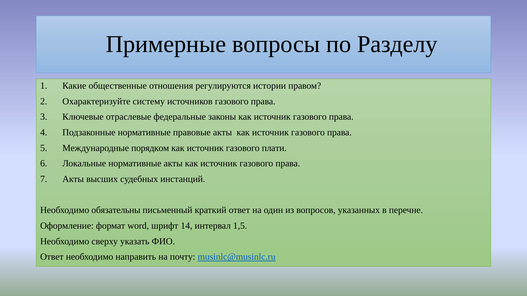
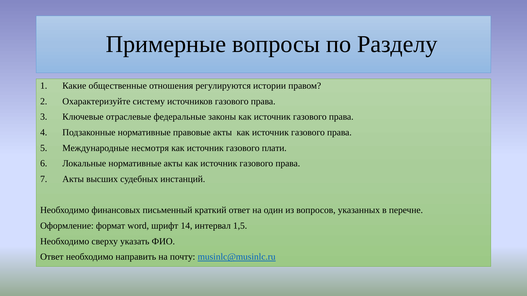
порядком: порядком -> несмотря (150, 148)
обязательны: обязательны -> финансовых (116, 210)
